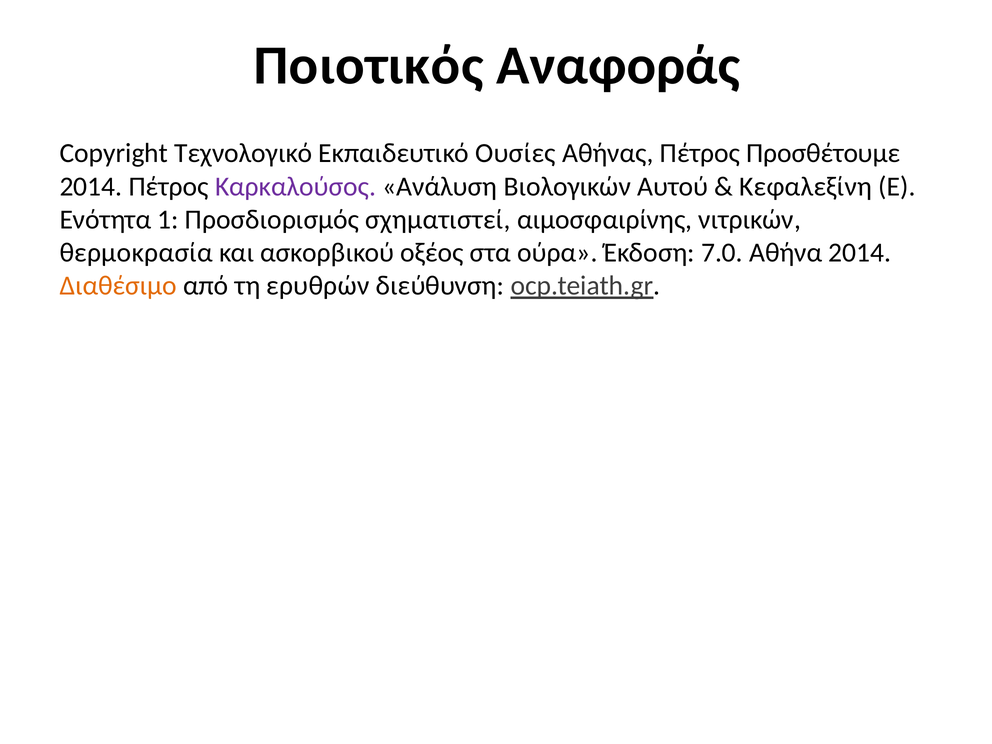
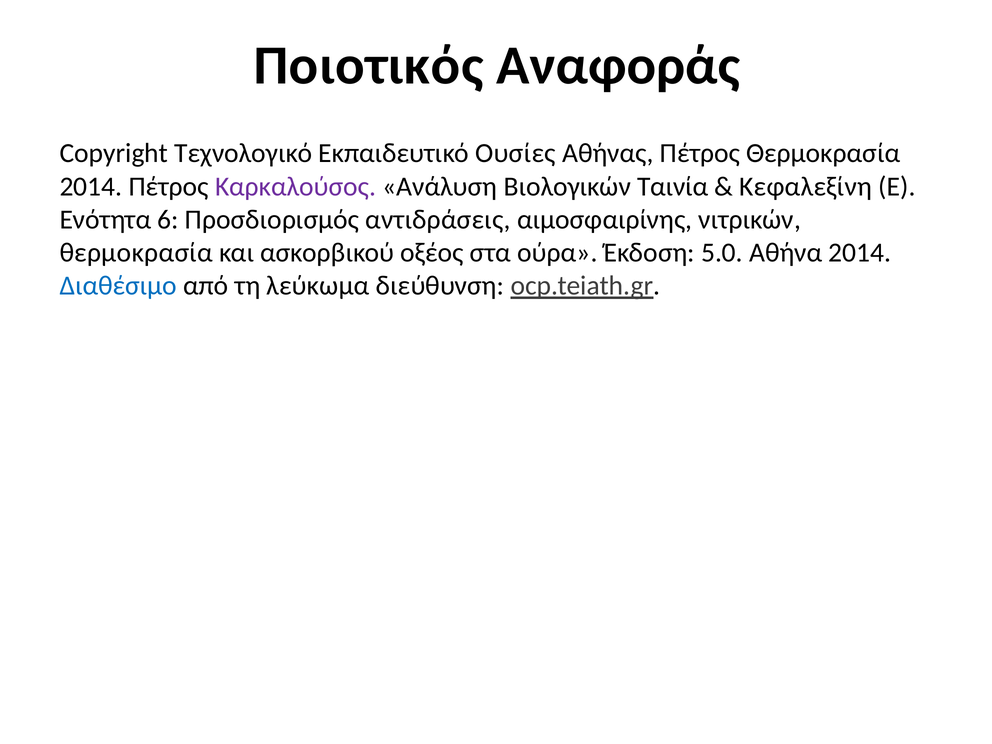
Πέτρος Προσθέτουμε: Προσθέτουμε -> Θερμοκρασία (823, 153)
Αυτού: Αυτού -> Ταινία (673, 186)
1: 1 -> 6 (168, 220)
σχηματιστεί: σχηματιστεί -> αντιδράσεις (438, 220)
7.0: 7.0 -> 5.0 (722, 253)
Διαθέσιμο colour: orange -> blue (118, 286)
ερυθρών: ερυθρών -> λεύκωμα (318, 286)
